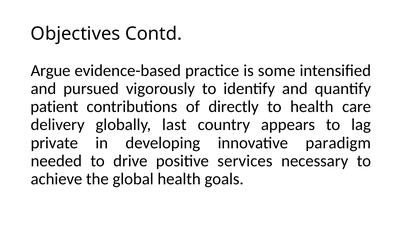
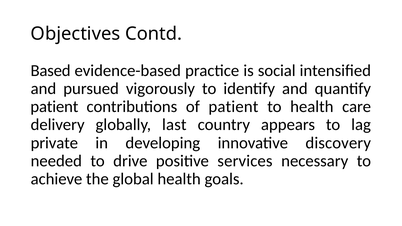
Argue: Argue -> Based (51, 71)
some: some -> social (277, 71)
of directly: directly -> patient (233, 107)
paradigm: paradigm -> discovery (338, 143)
